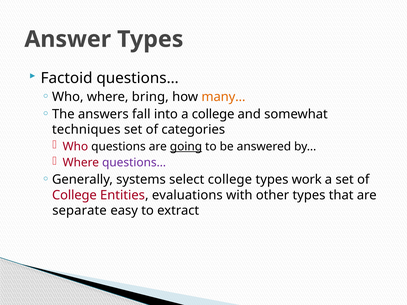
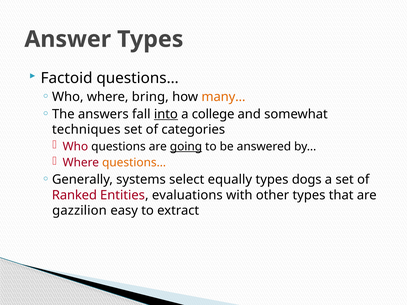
into underline: none -> present (166, 114)
questions… colour: purple -> orange (134, 163)
select college: college -> equally (230, 180)
work: work -> dogs (307, 180)
College: College -> Ranked (74, 195)
separate: separate -> gazzilion (79, 211)
